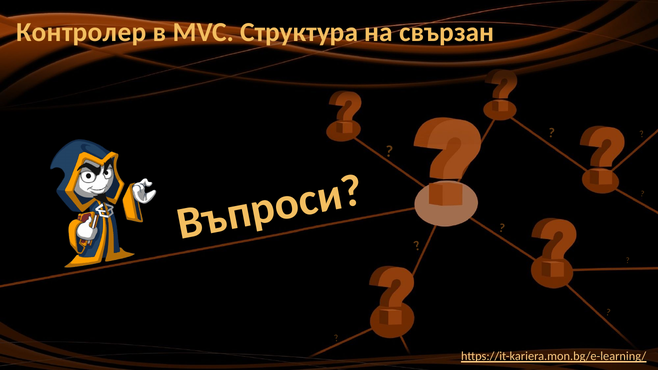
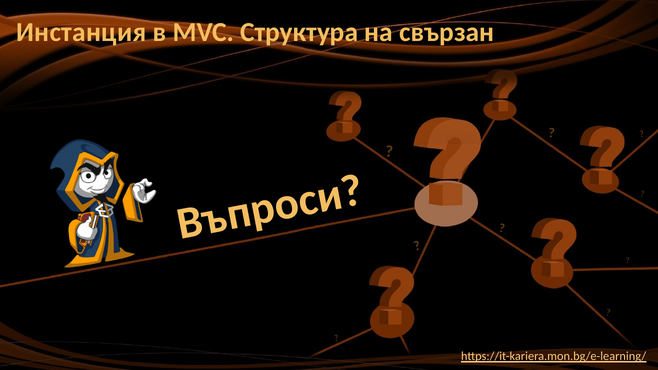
Контролер: Контролер -> Инстанция (81, 32)
